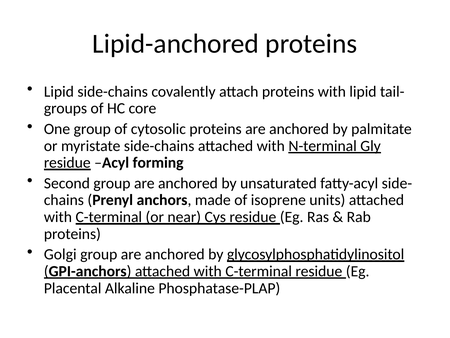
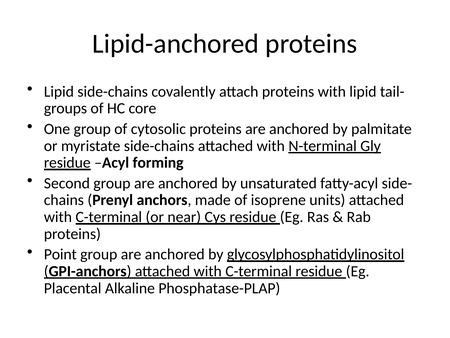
Golgi: Golgi -> Point (60, 254)
